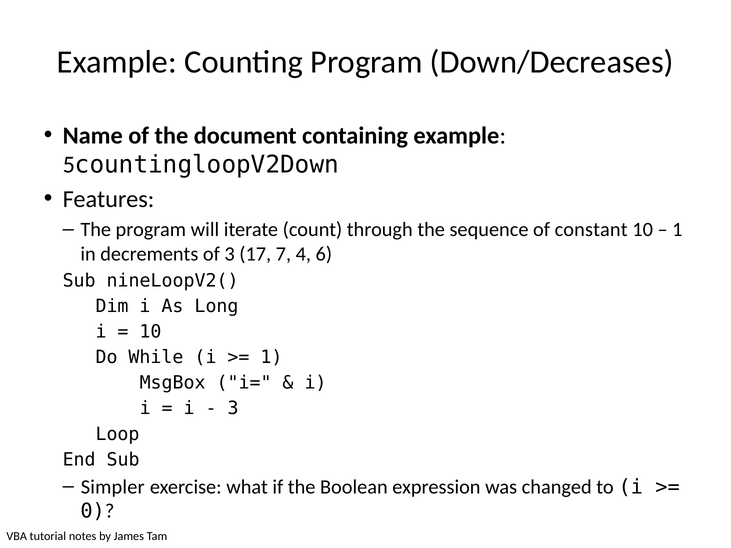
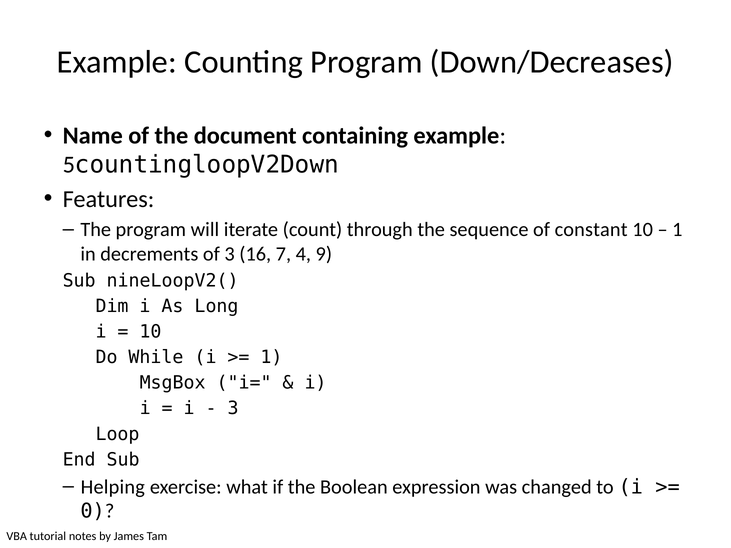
17: 17 -> 16 (255, 254)
6: 6 -> 9 (324, 254)
Simpler: Simpler -> Helping (113, 487)
